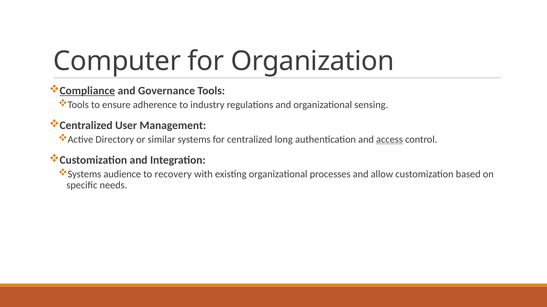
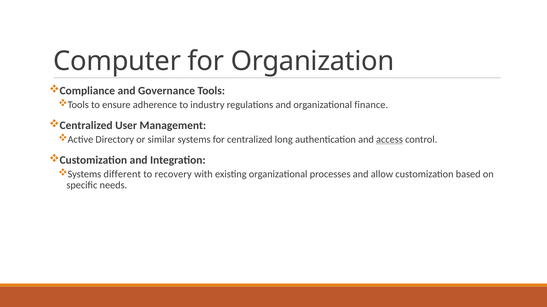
Compliance underline: present -> none (87, 91)
sensing: sensing -> finance (371, 105)
audience: audience -> different (122, 175)
